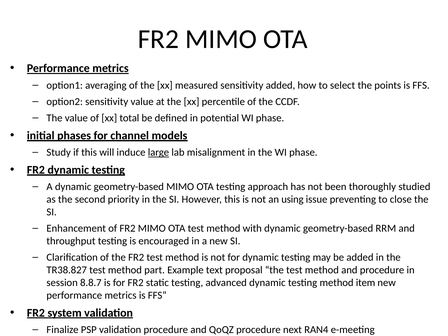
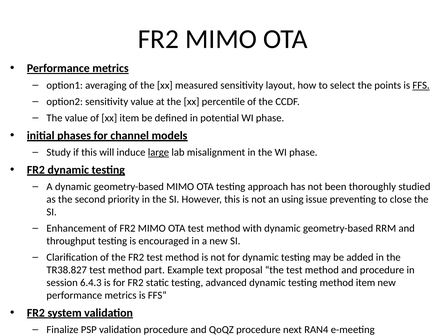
sensitivity added: added -> layout (280, 85)
FFS underline: none -> present (421, 85)
xx total: total -> item (129, 118)
8.8.7: 8.8.7 -> 6.4.3 (91, 283)
